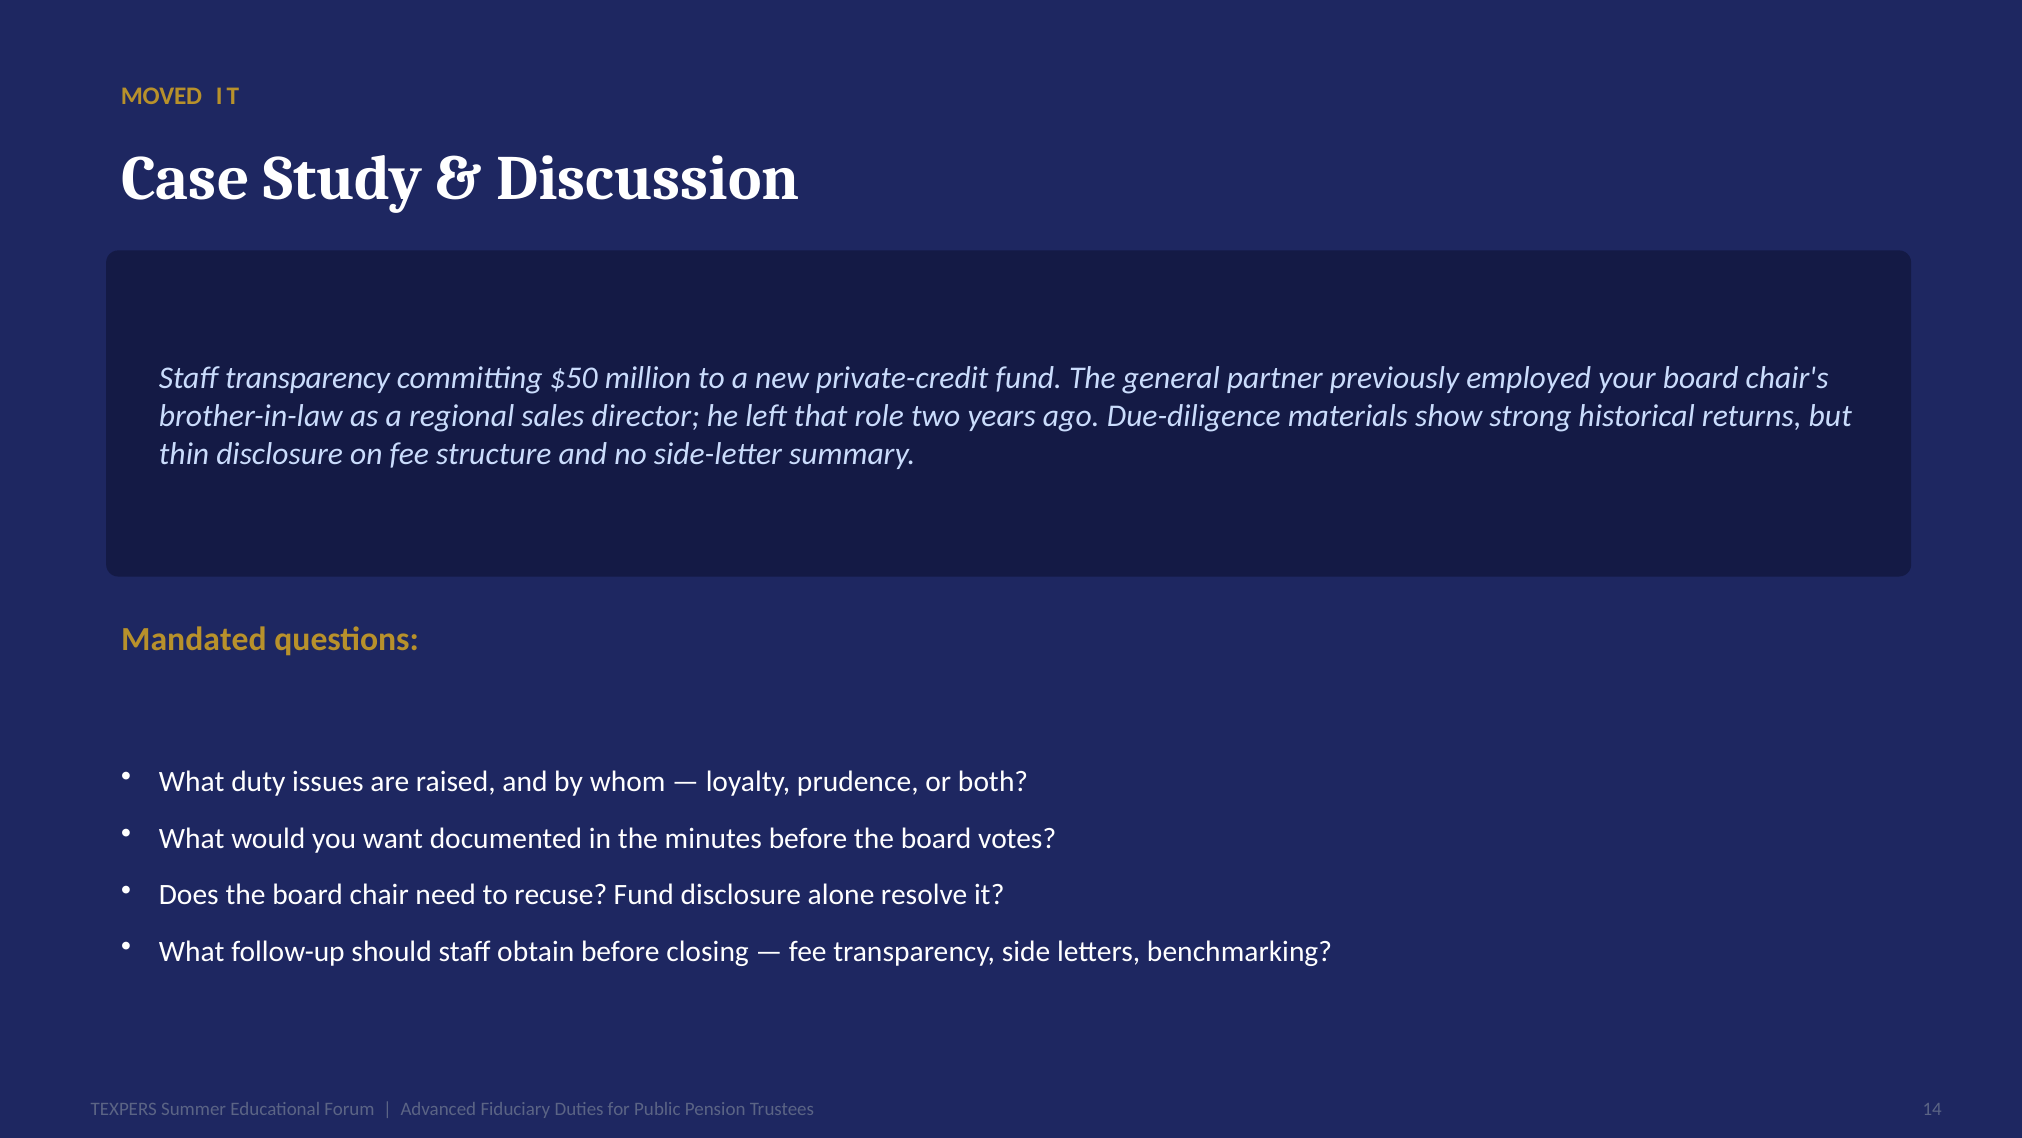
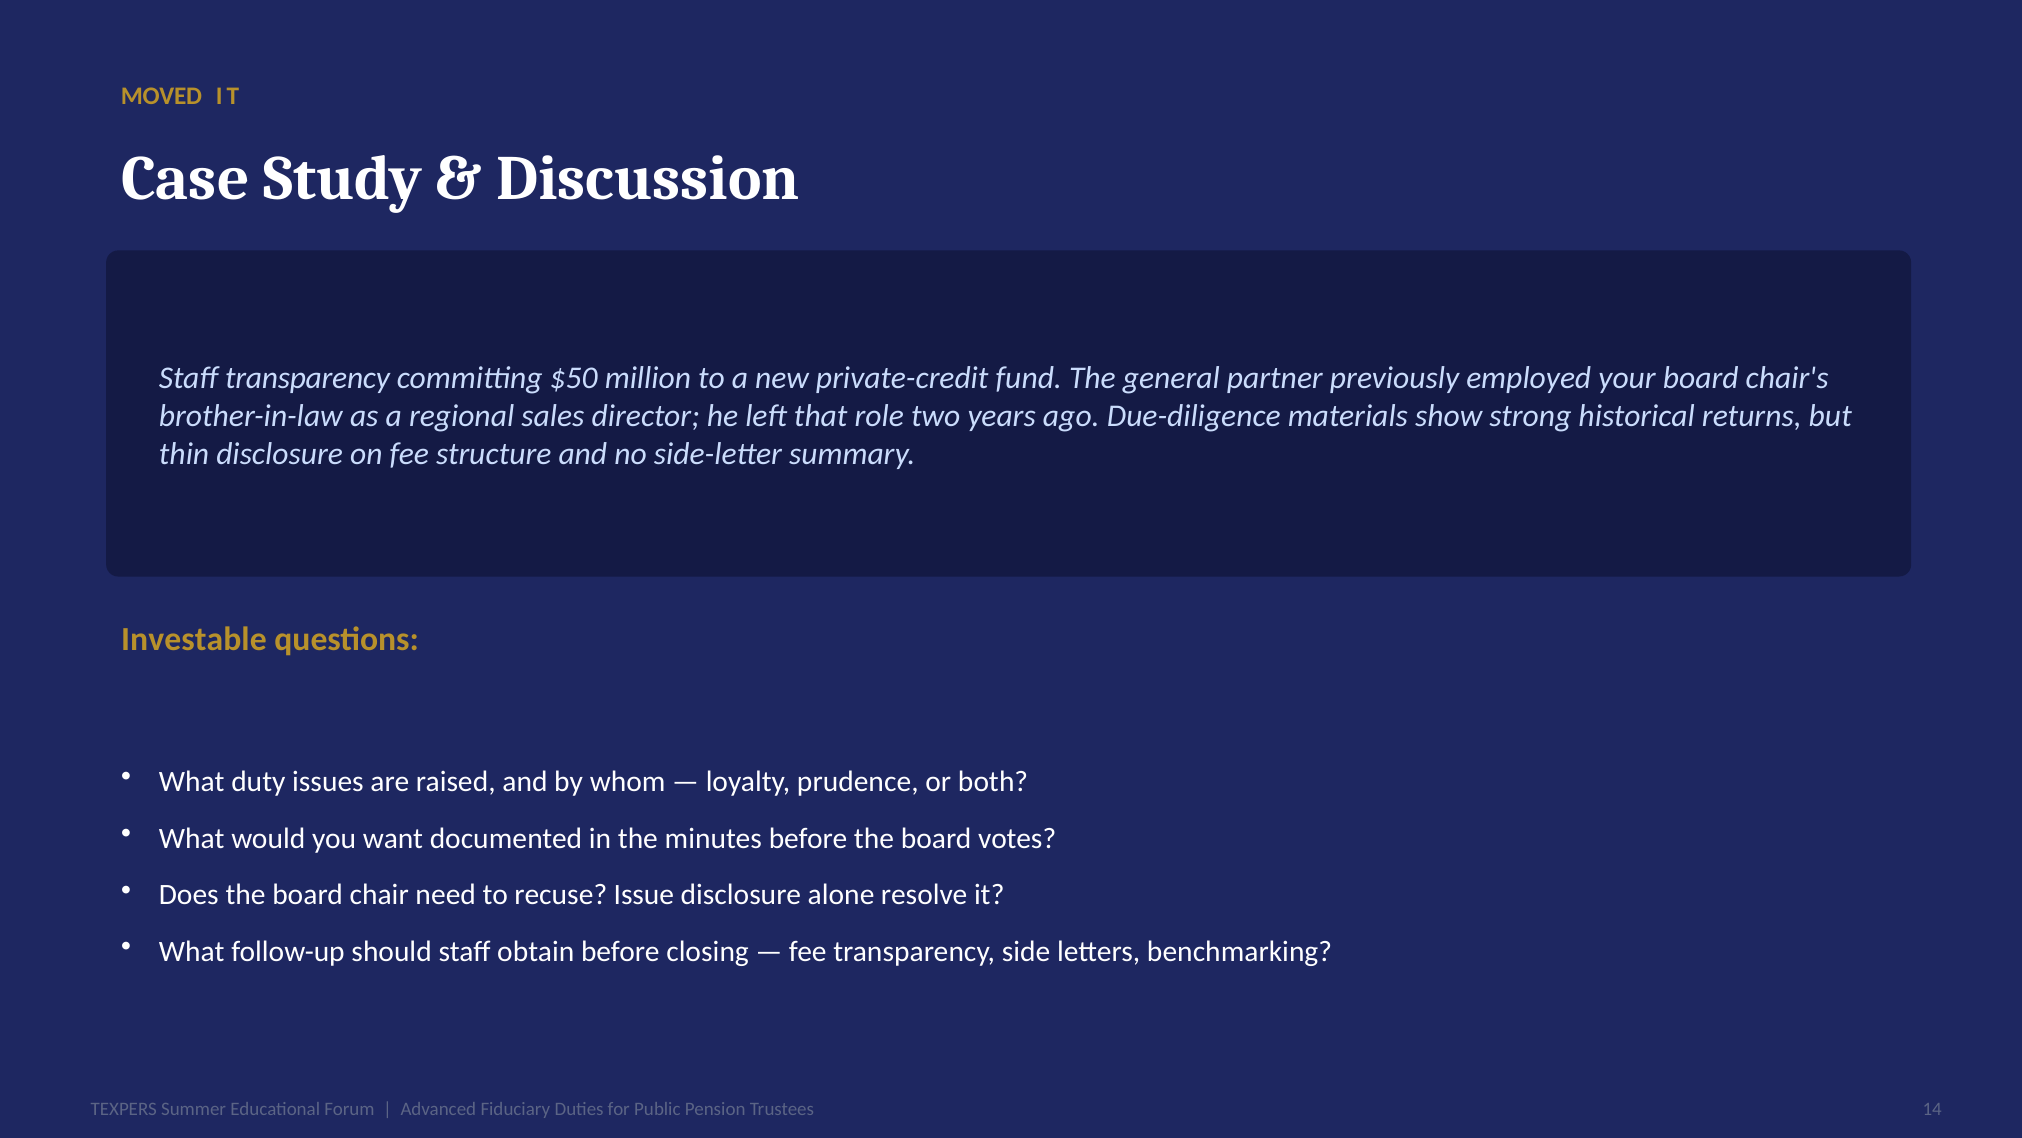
Mandated: Mandated -> Investable (194, 639)
recuse Fund: Fund -> Issue (644, 895)
